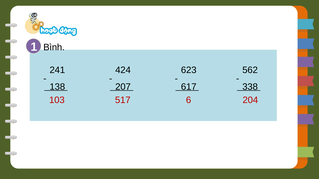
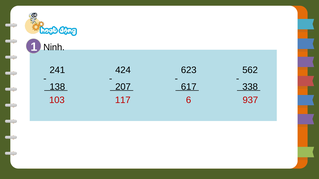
Bình: Bình -> Ninh (54, 47)
517: 517 -> 117 (123, 100)
204: 204 -> 937 (250, 100)
